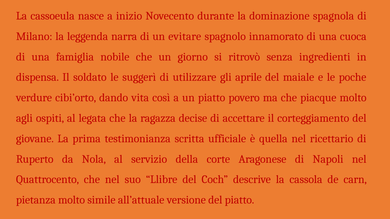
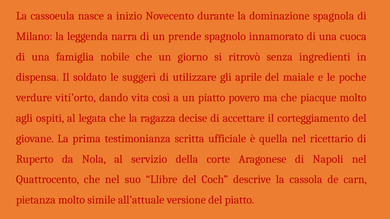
evitare: evitare -> prende (185, 36)
cibi’orto: cibi’orto -> viti’orto (76, 98)
